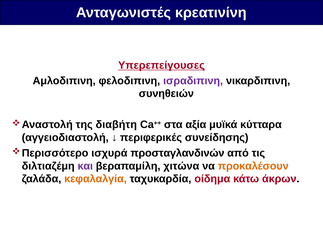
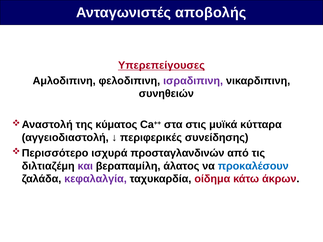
κρεατινίνη: κρεατινίνη -> αποβολής (211, 13)
διαβήτη: διαβήτη -> κύματος (116, 125)
αξία: αξία -> στις (196, 125)
χιτώνα: χιτώνα -> άλατος (181, 166)
προκαλέσουν colour: orange -> blue (253, 166)
κεφαλαλγία colour: orange -> purple (96, 179)
